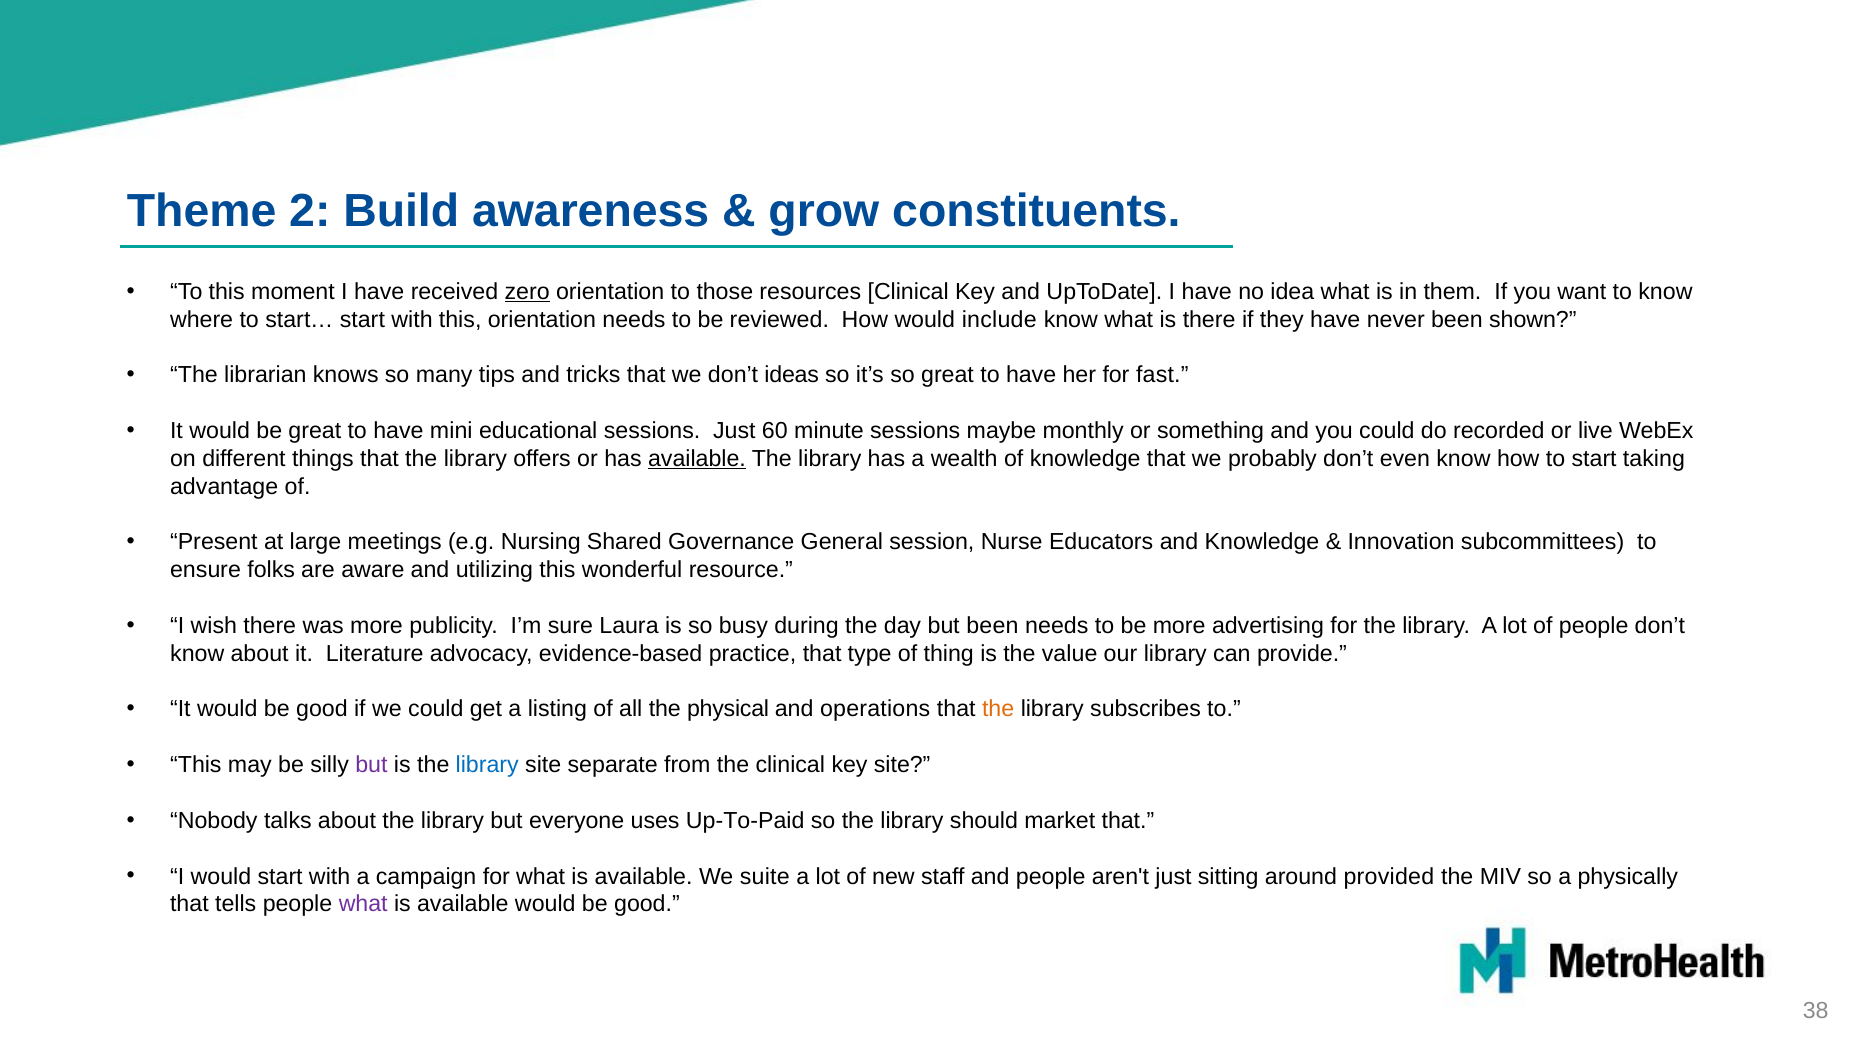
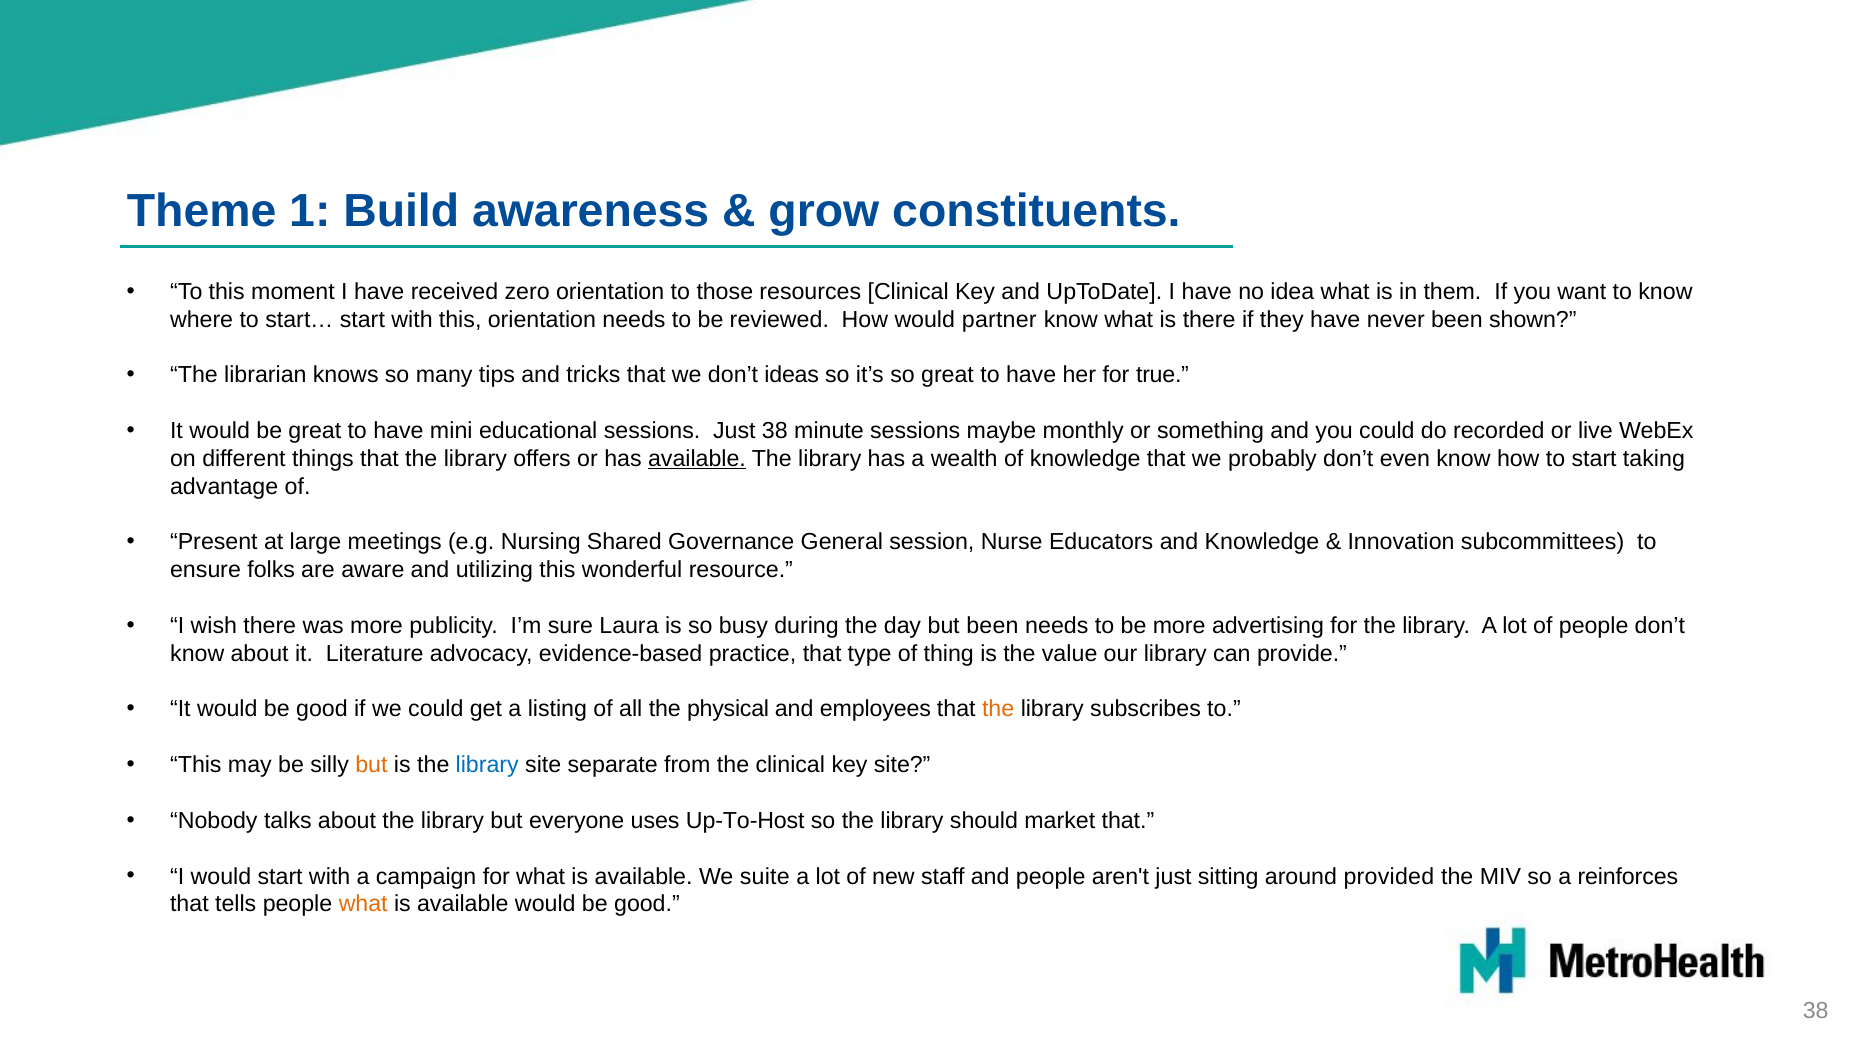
2: 2 -> 1 (310, 211)
zero underline: present -> none (527, 292)
include: include -> partner (999, 320)
fast: fast -> true (1163, 375)
Just 60: 60 -> 38 (775, 431)
operations: operations -> employees (875, 709)
but colour: purple -> orange (371, 765)
Up-To-Paid: Up-To-Paid -> Up-To-Host (745, 821)
physically: physically -> reinforces (1628, 876)
what colour: purple -> orange (363, 904)
